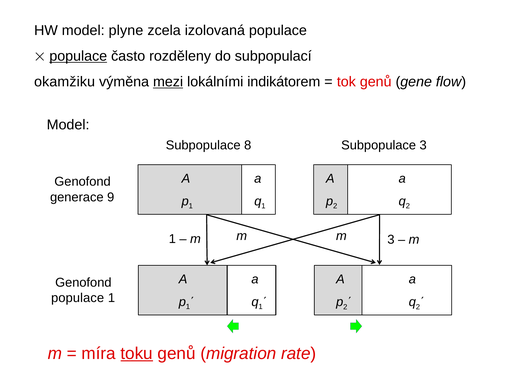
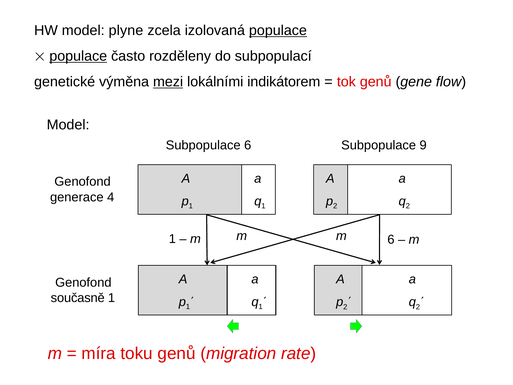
populace underline: none -> present (278, 30)
okamžiku: okamžiku -> genetické (65, 82)
Subpopulace 8: 8 -> 6 (248, 145)
Subpopulace 3: 3 -> 9 (423, 145)
9: 9 -> 4 (111, 197)
m 3: 3 -> 6 (391, 239)
populace: populace -> současně (78, 298)
toku underline: present -> none (137, 353)
